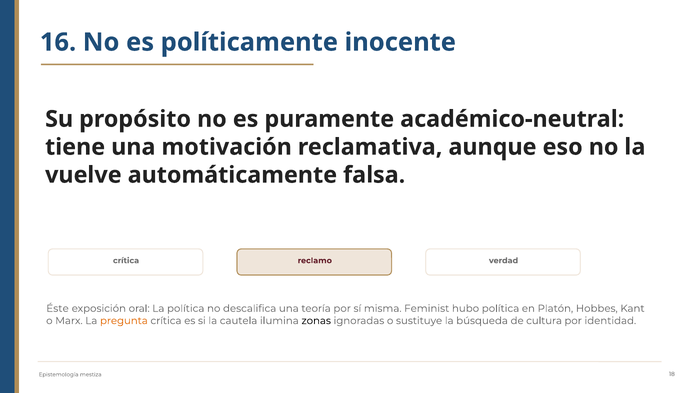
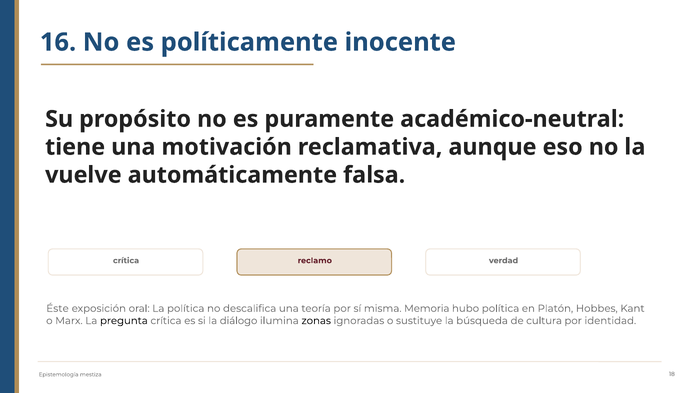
Feminist: Feminist -> Memoria (427, 309)
pregunta colour: orange -> black (124, 321)
cautela: cautela -> diálogo (239, 321)
